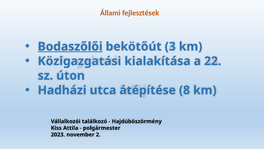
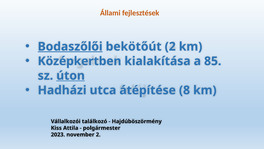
bekötőút 3: 3 -> 2 (170, 46)
Közigazgatási: Közigazgatási -> Középkertben (80, 61)
22: 22 -> 85 (213, 61)
úton underline: none -> present (71, 75)
